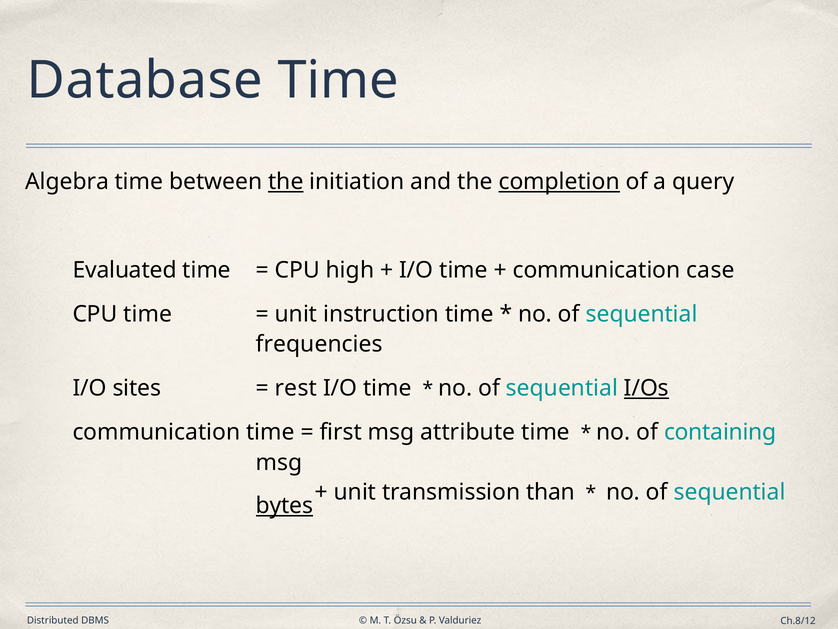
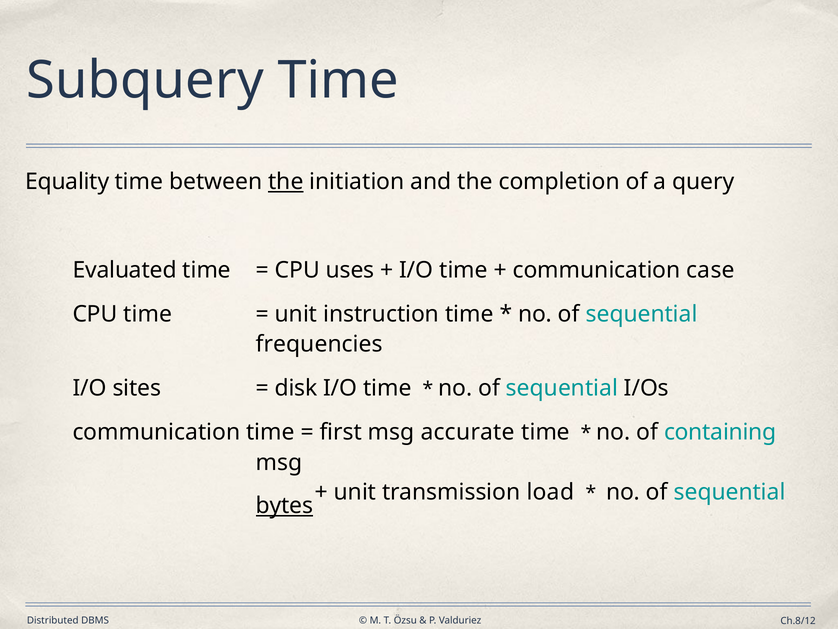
Database: Database -> Subquery (145, 80)
Algebra: Algebra -> Equality (67, 182)
completion underline: present -> none (559, 182)
high: high -> uses (350, 270)
rest: rest -> disk (296, 388)
I/Os underline: present -> none (646, 388)
attribute: attribute -> accurate (468, 432)
than: than -> load (550, 492)
